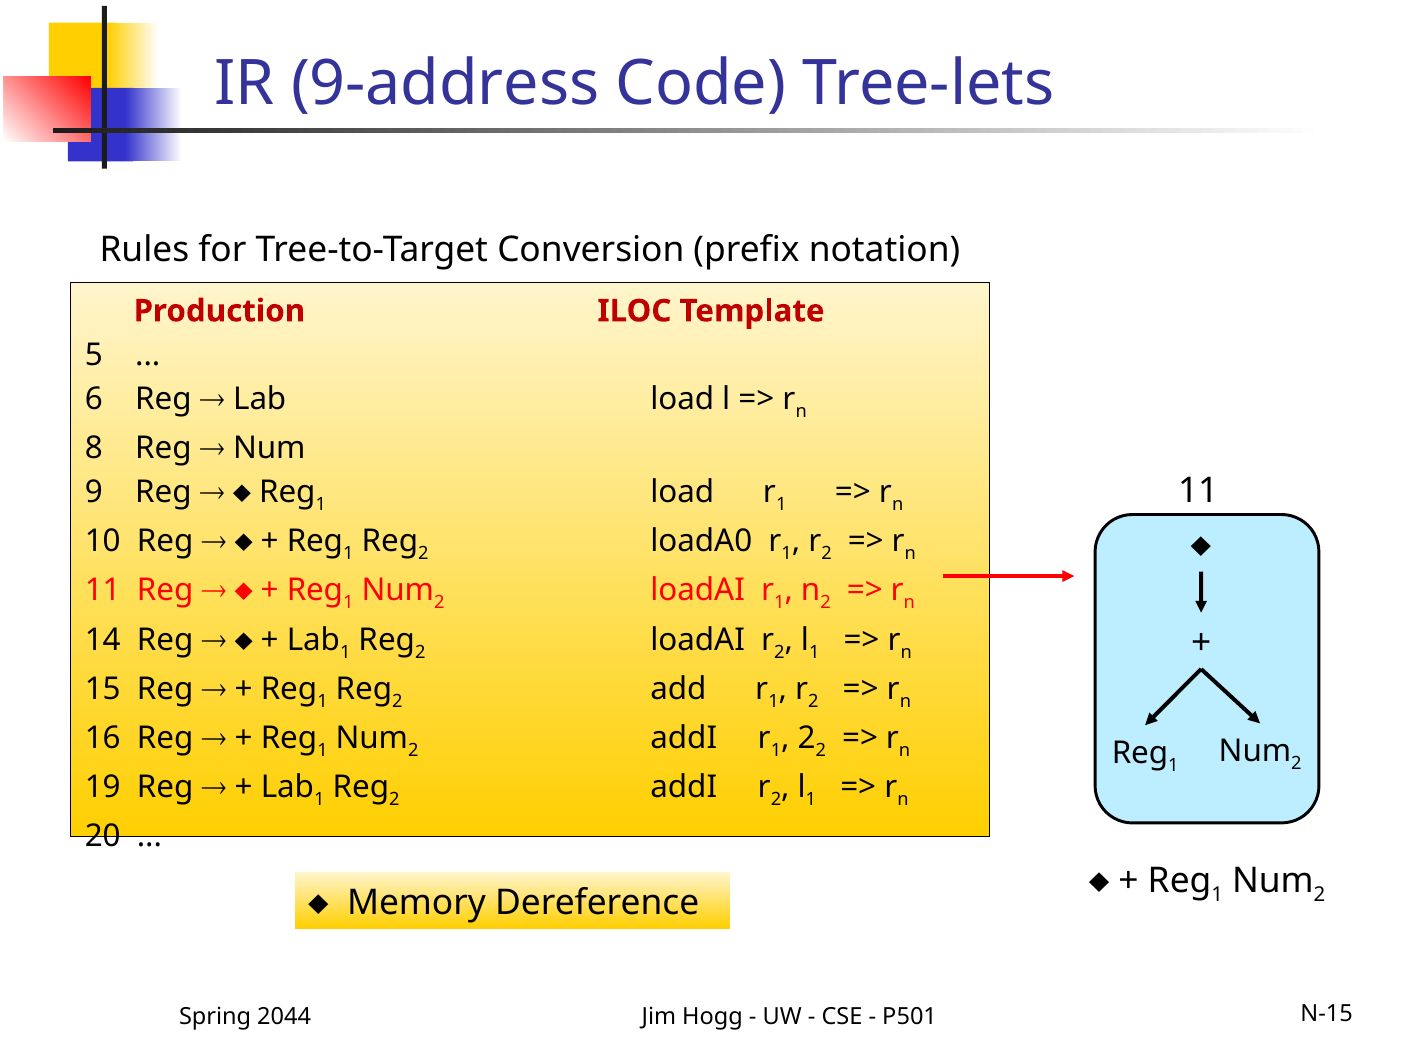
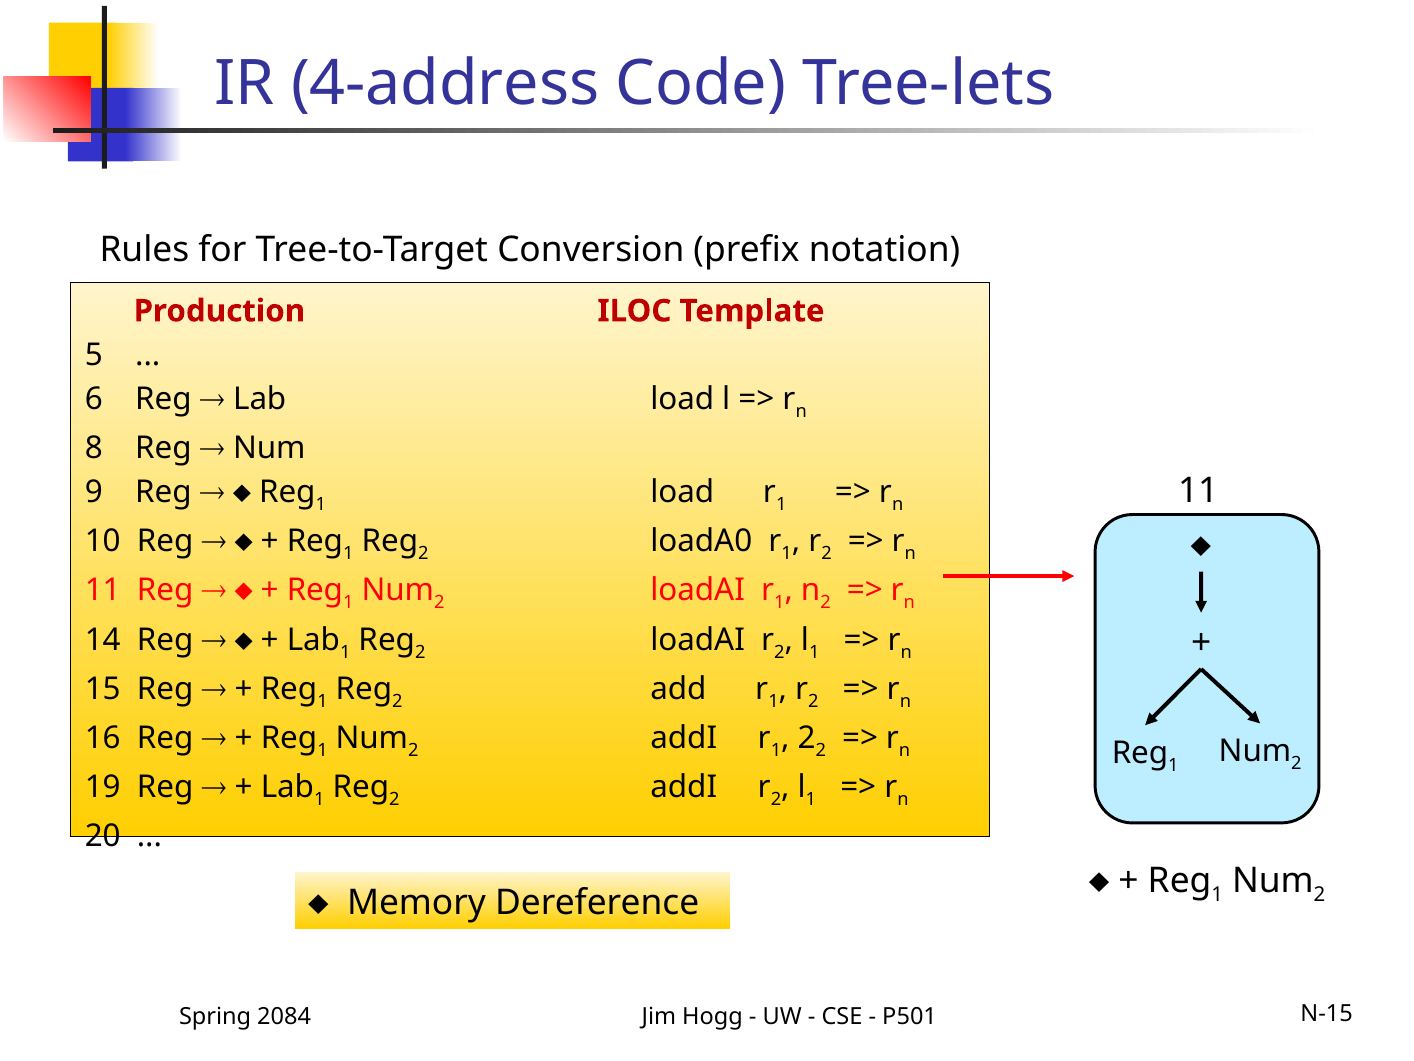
9-address: 9-address -> 4-address (445, 84)
2044: 2044 -> 2084 (284, 1017)
